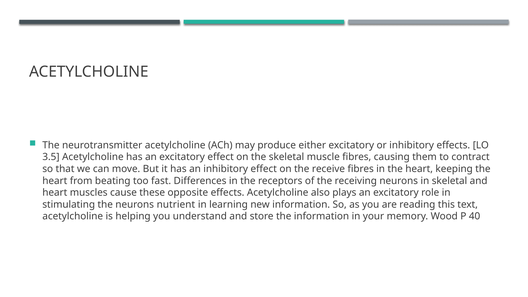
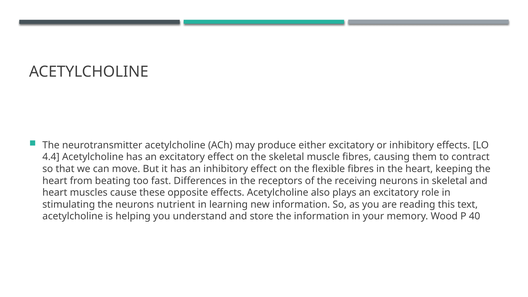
3.5: 3.5 -> 4.4 (51, 157)
receive: receive -> flexible (328, 169)
